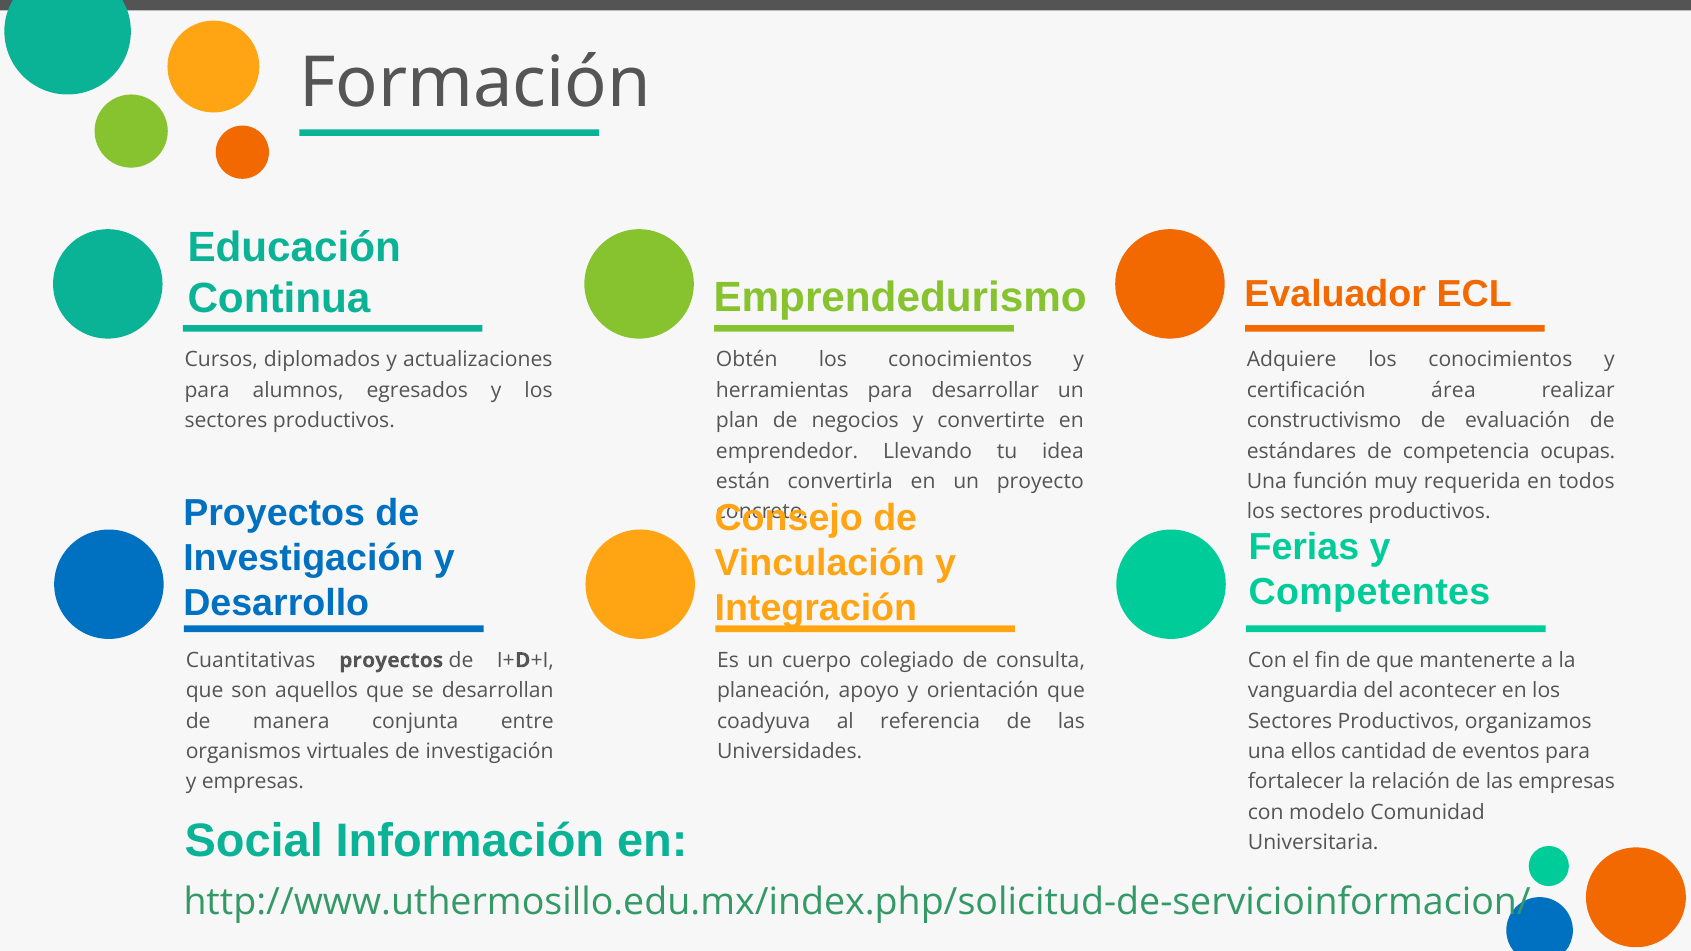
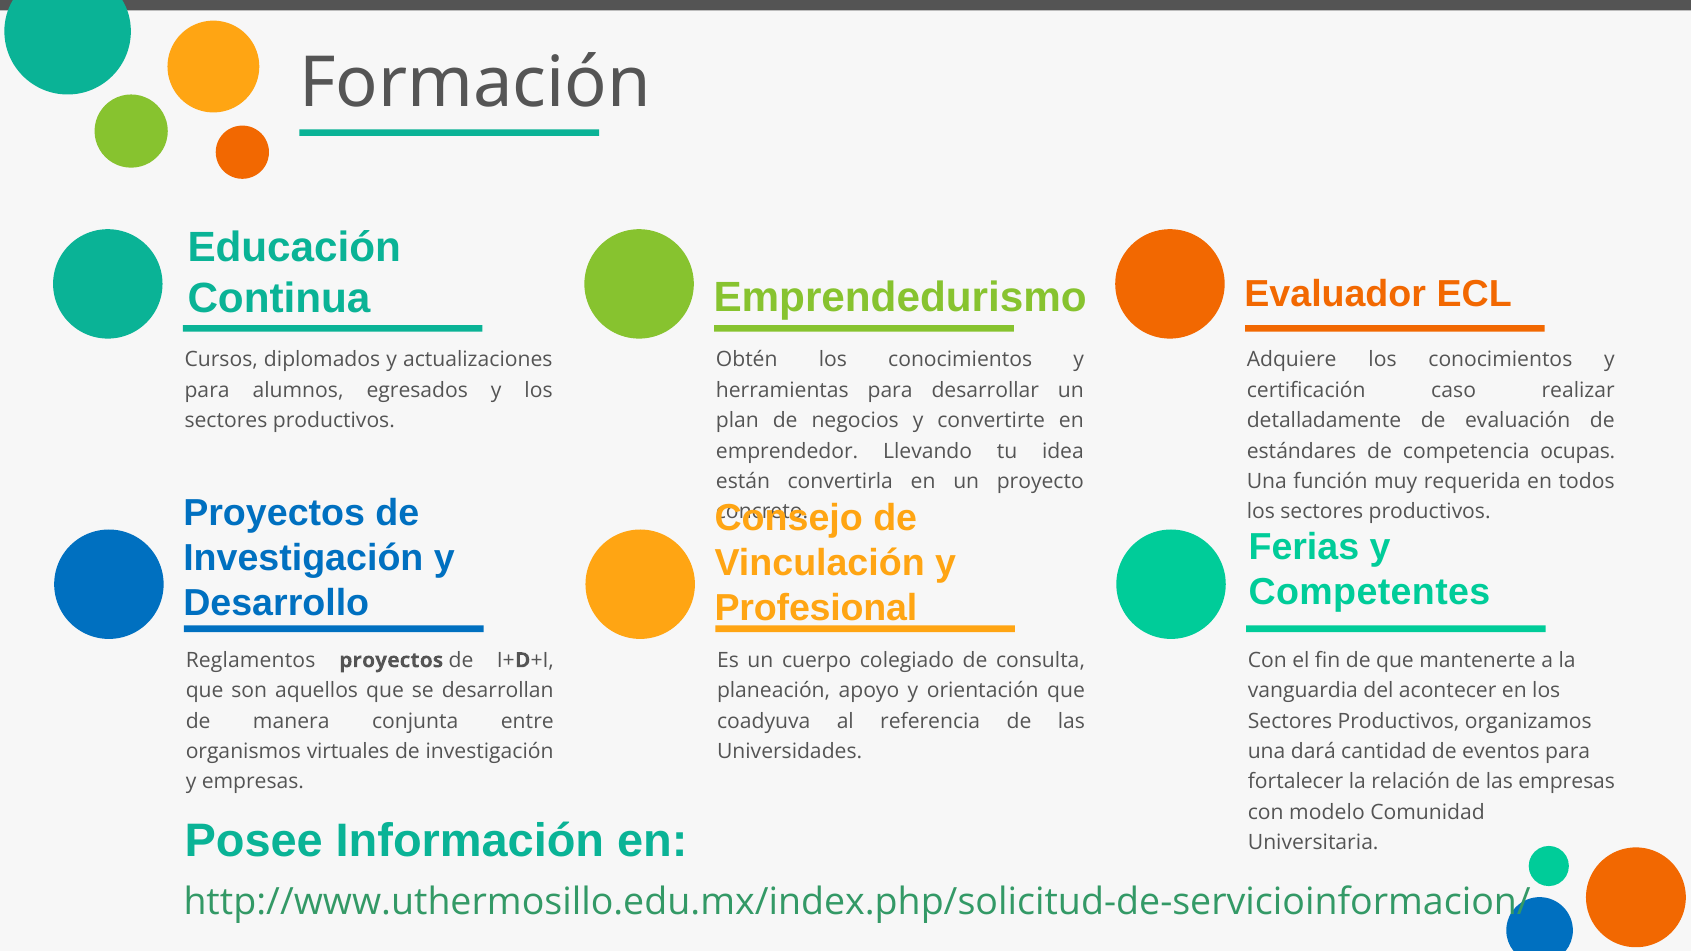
área: área -> caso (1454, 390)
constructivismo: constructivismo -> detalladamente (1324, 421)
Integración: Integración -> Profesional (816, 608)
Cuantitativas: Cuantitativas -> Reglamentos (251, 660)
ellos: ellos -> dará (1313, 752)
Social: Social -> Posee (254, 841)
